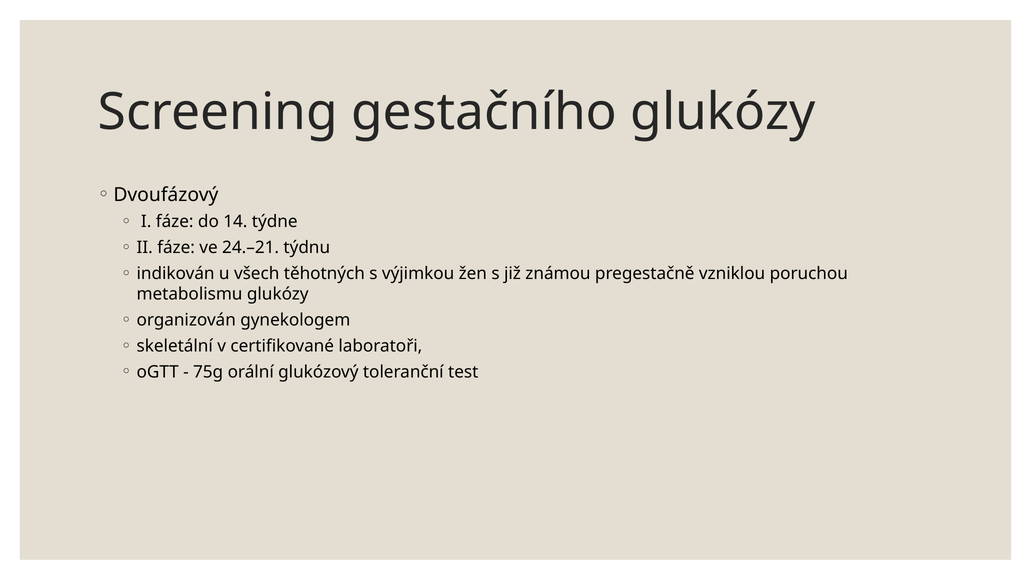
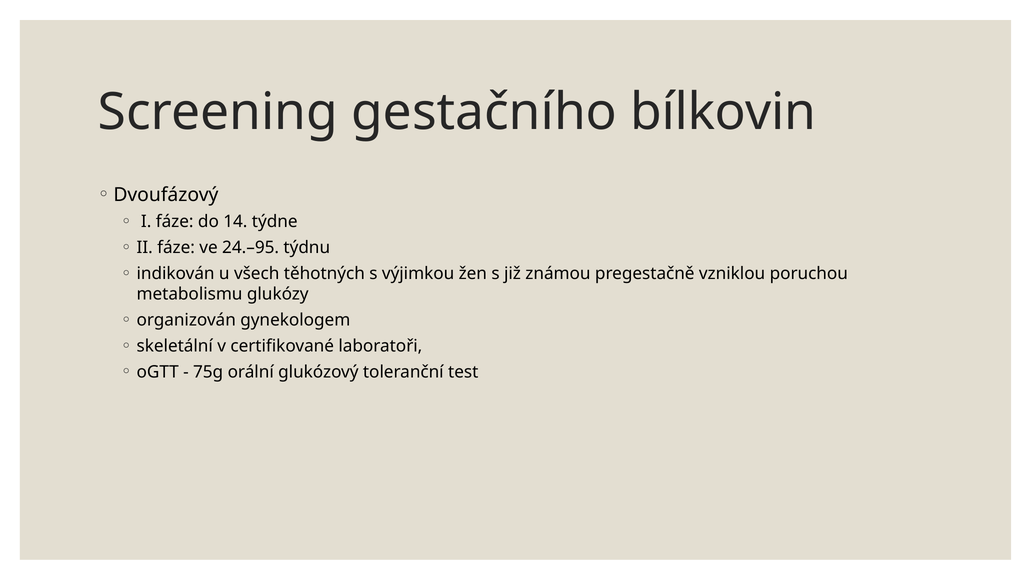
gestačního glukózy: glukózy -> bílkovin (723, 112)
24.–21: 24.–21 -> 24.–95 (251, 248)
